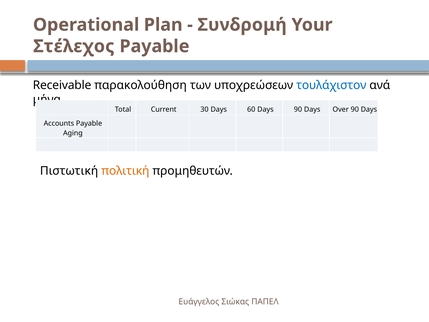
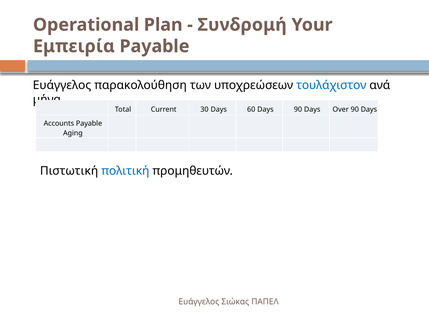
Στέλεχος: Στέλεχος -> Εμπειρία (74, 46)
Receivable: Receivable -> Ευάγγελος (62, 85)
πολιτική colour: orange -> blue (125, 171)
